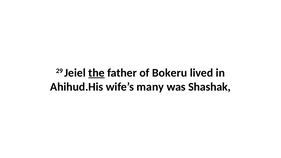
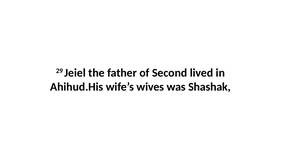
the underline: present -> none (96, 73)
Bokeru: Bokeru -> Second (170, 73)
many: many -> wives (150, 87)
